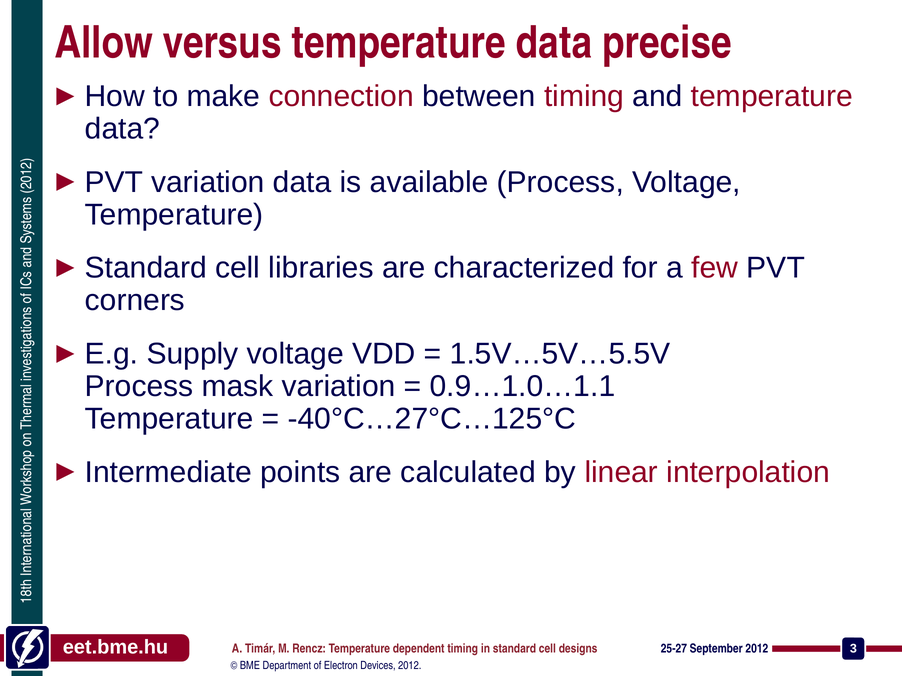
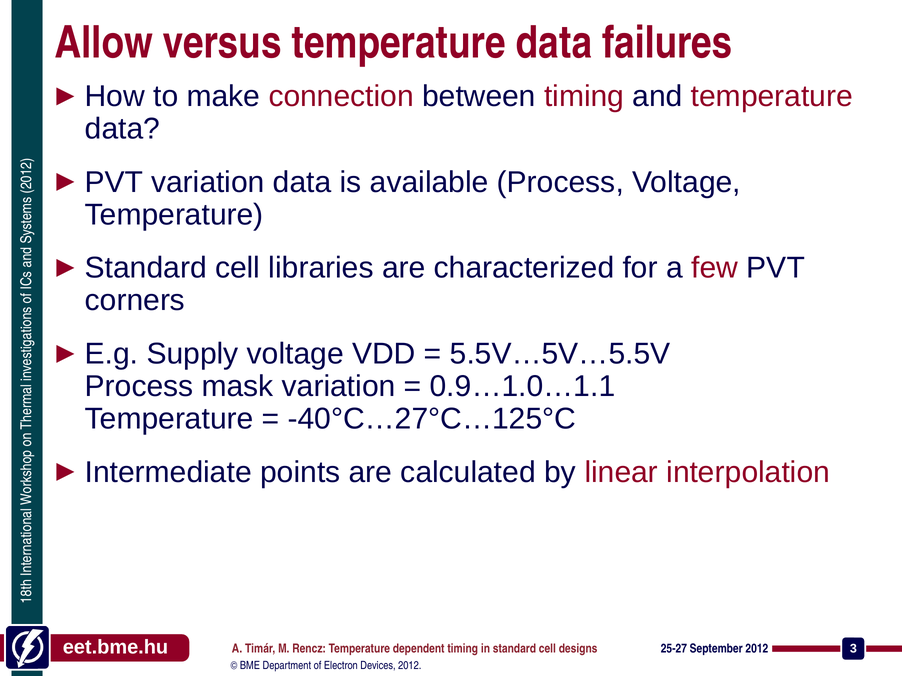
precise: precise -> failures (667, 43)
1.5V…5V…5.5V: 1.5V…5V…5.5V -> 5.5V…5V…5.5V (560, 354)
